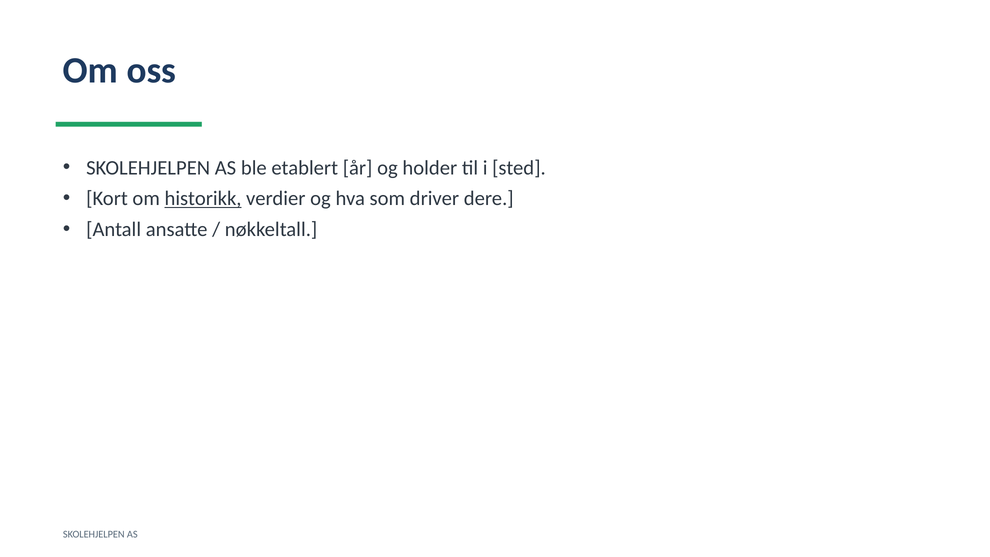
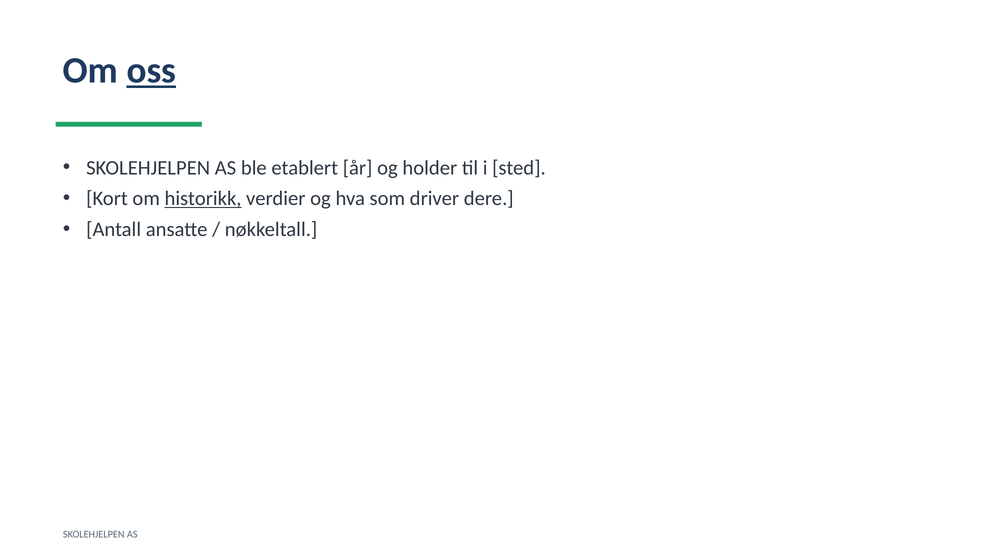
oss underline: none -> present (151, 71)
